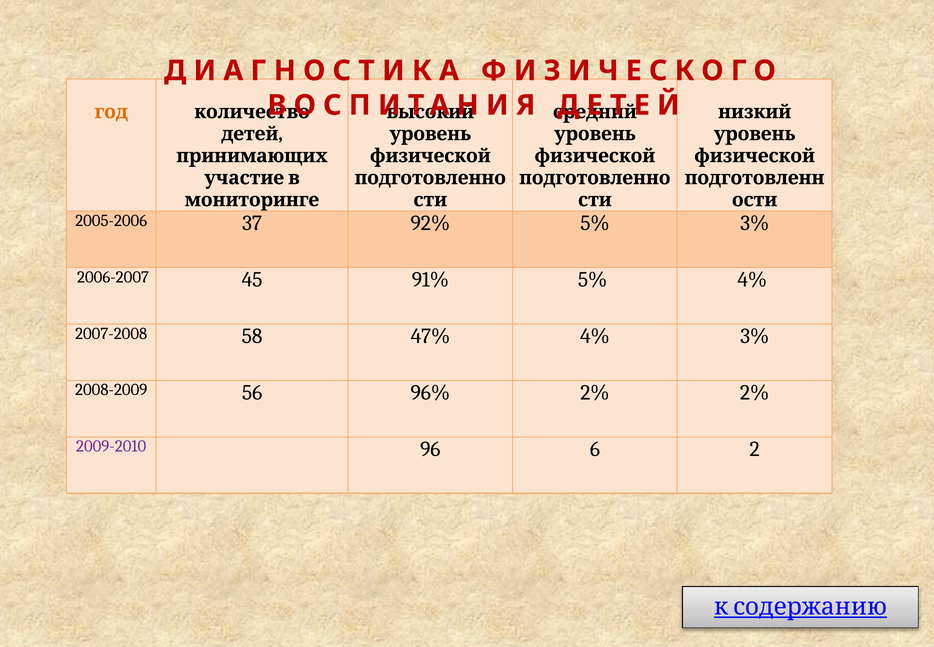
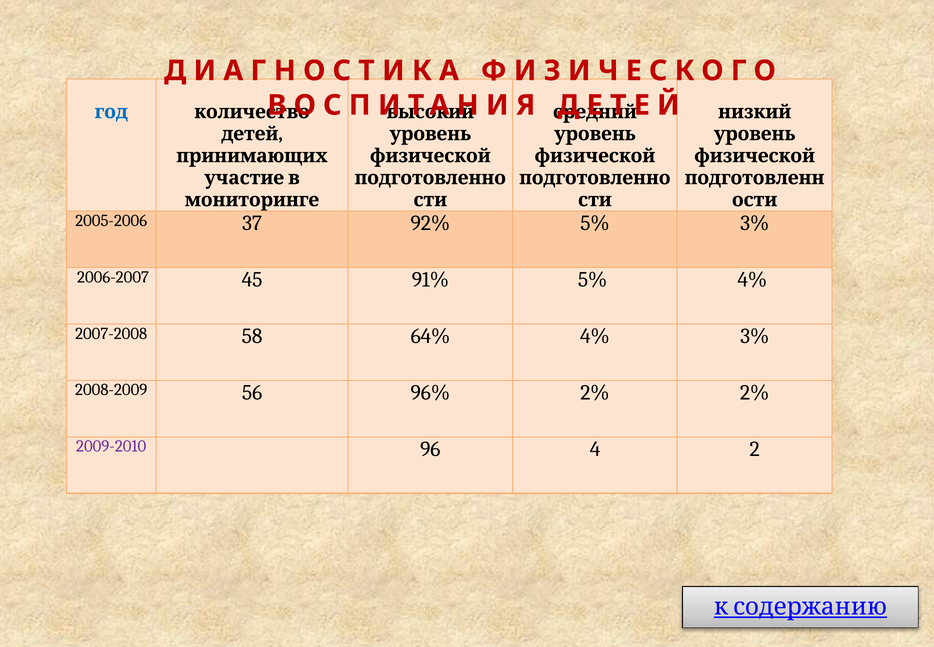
год colour: orange -> blue (111, 112)
47%: 47% -> 64% (430, 336)
6: 6 -> 4 (595, 449)
